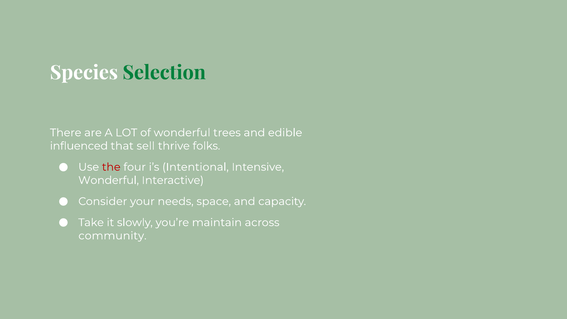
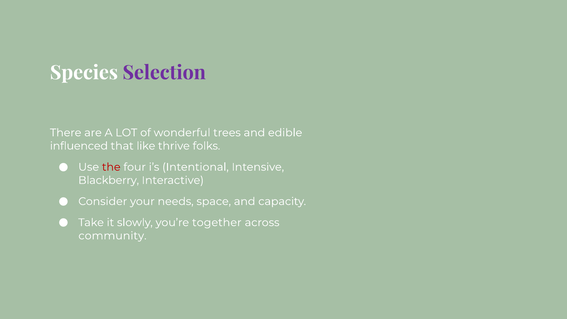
Selection colour: green -> purple (164, 73)
sell: sell -> like (146, 146)
Wonderful: Wonderful -> Blackberry (109, 180)
maintain: maintain -> together (217, 222)
